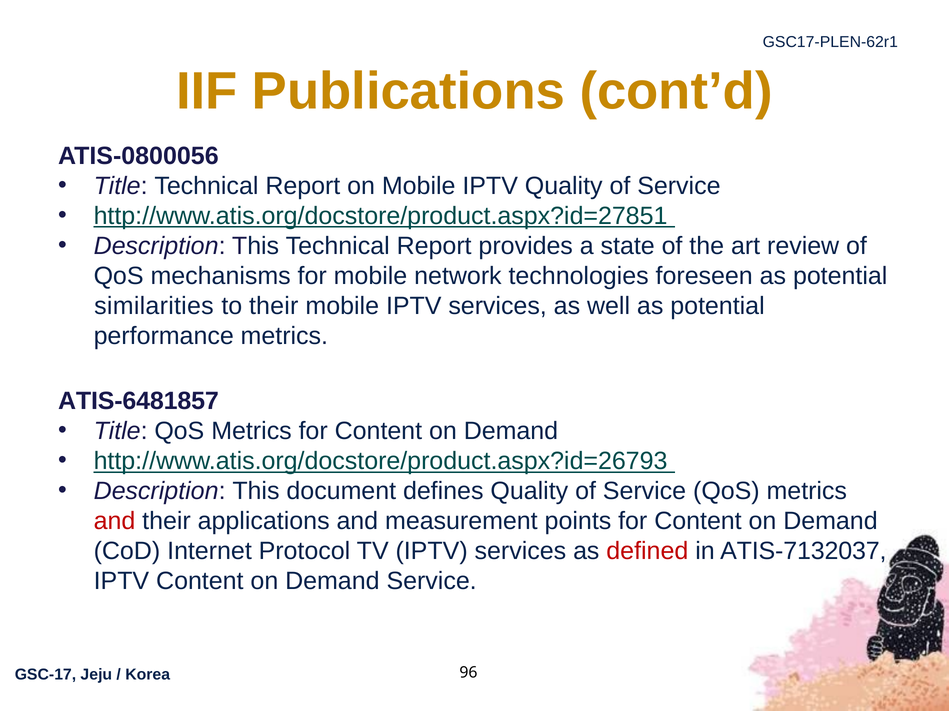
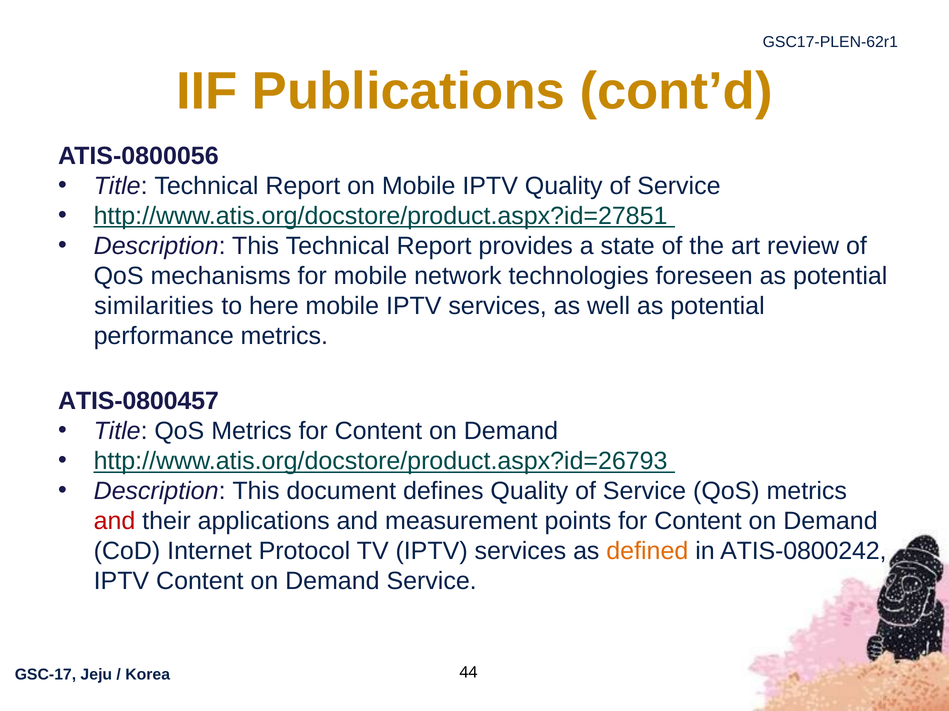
to their: their -> here (274, 306)
ATIS-6481857: ATIS-6481857 -> ATIS-0800457 (138, 402)
defined colour: red -> orange (647, 552)
ATIS-7132037: ATIS-7132037 -> ATIS-0800242 (803, 552)
96: 96 -> 44 (468, 673)
